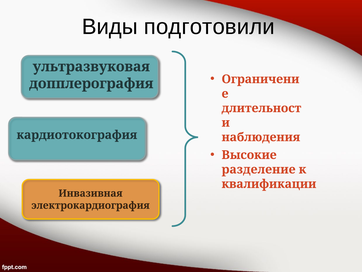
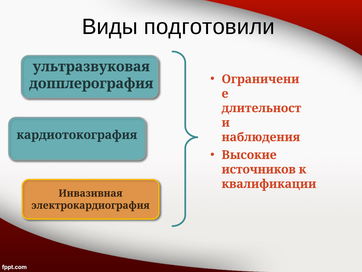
разделение: разделение -> источников (259, 169)
